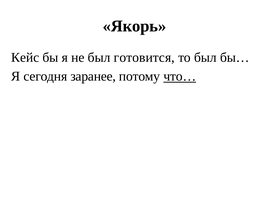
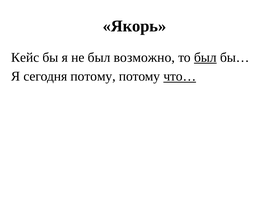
готовится: готовится -> возможно (144, 57)
был underline: none -> present (205, 57)
сегодня заранее: заранее -> потому (93, 76)
